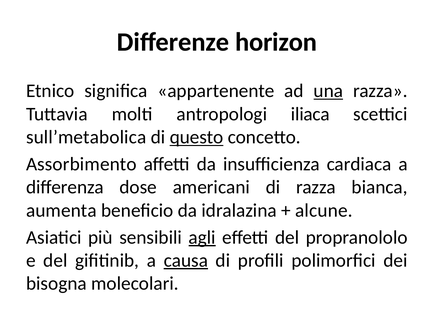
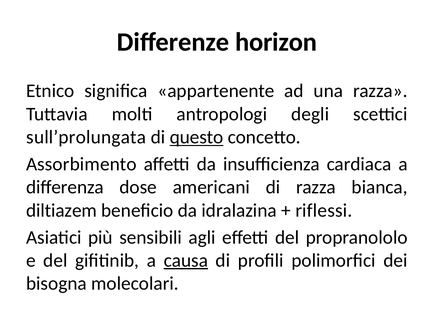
una underline: present -> none (328, 91)
iliaca: iliaca -> degli (310, 114)
sull’metabolica: sull’metabolica -> sull’prolungata (86, 137)
aumenta: aumenta -> diltiazem (61, 211)
alcune: alcune -> riflessi (324, 211)
agli underline: present -> none (202, 238)
